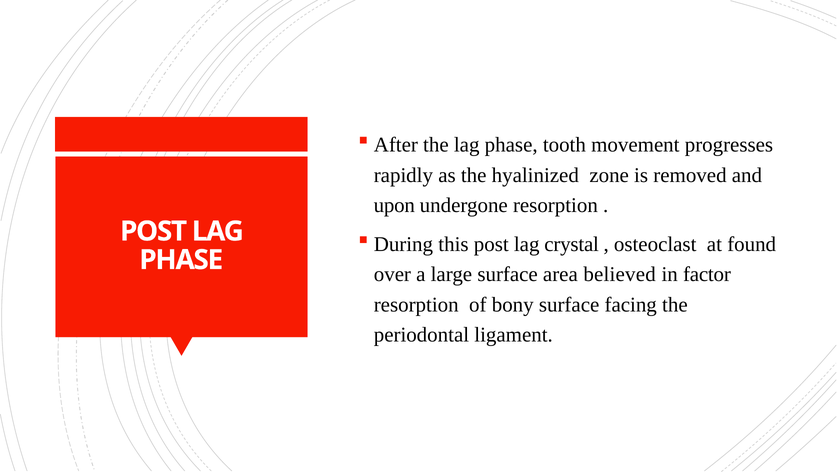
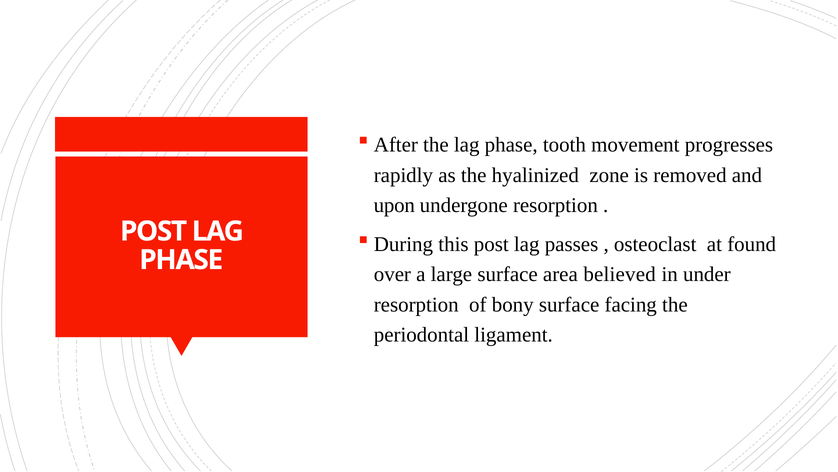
crystal: crystal -> passes (572, 244)
factor: factor -> under (707, 274)
